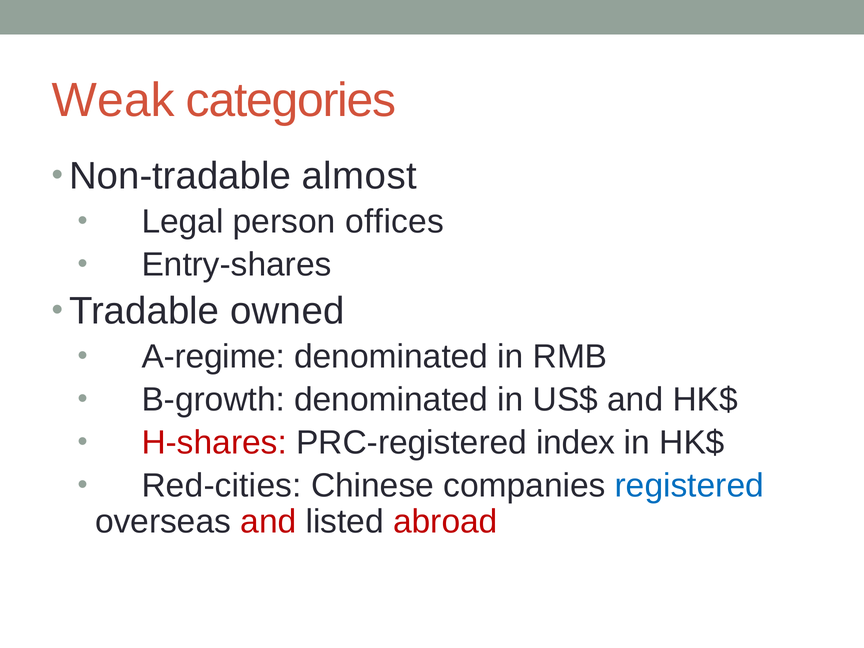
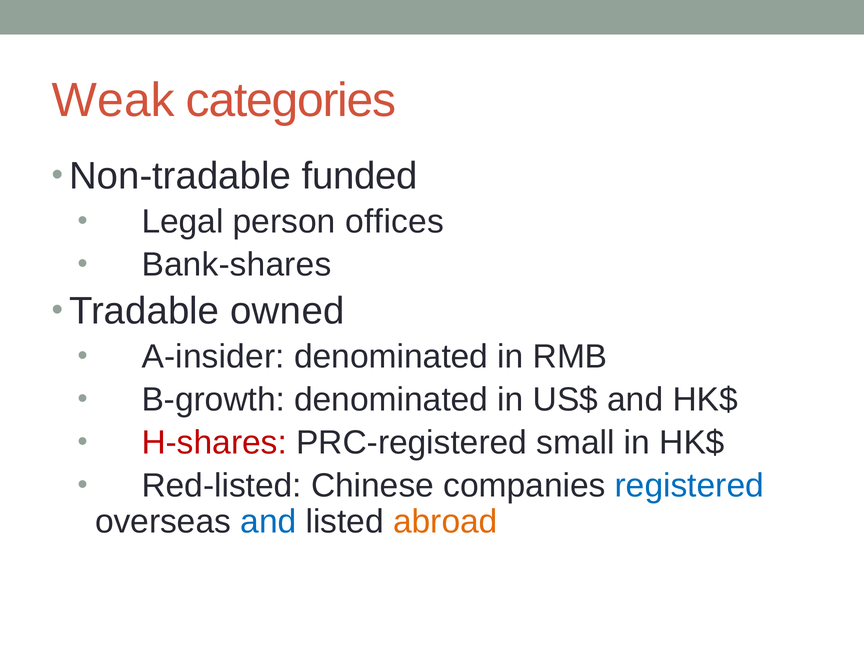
almost: almost -> funded (360, 176)
Entry-shares: Entry-shares -> Bank-shares (236, 265)
A-regime: A-regime -> A-insider (213, 357)
index: index -> small (576, 443)
Red-cities: Red-cities -> Red-listed (222, 486)
and colour: red -> blue (268, 522)
abroad colour: red -> orange (445, 522)
